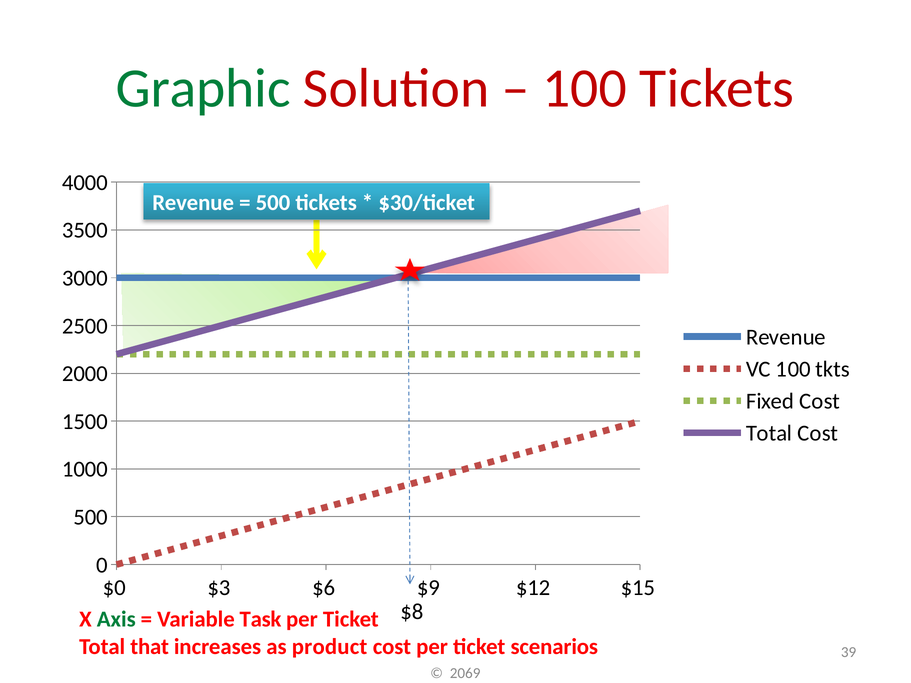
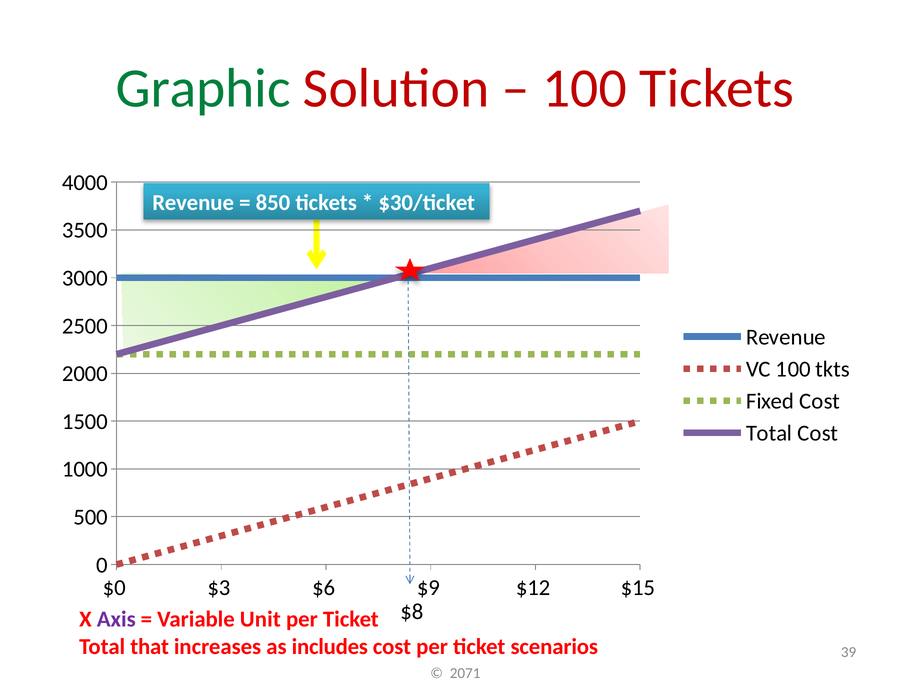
500: 500 -> 850 (273, 203)
Axis colour: green -> purple (116, 619)
Task: Task -> Unit (260, 619)
product: product -> includes (330, 647)
2069: 2069 -> 2071 (465, 674)
